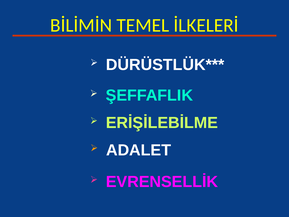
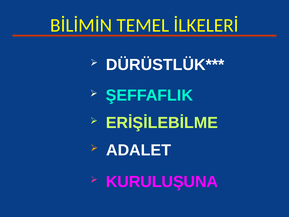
EVRENSELLİK: EVRENSELLİK -> KURULUŞUNA (162, 182)
